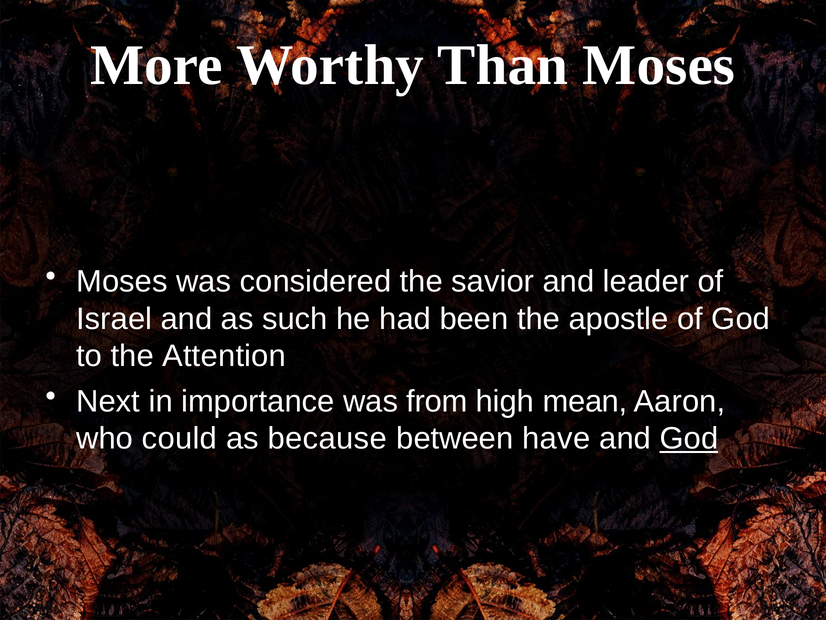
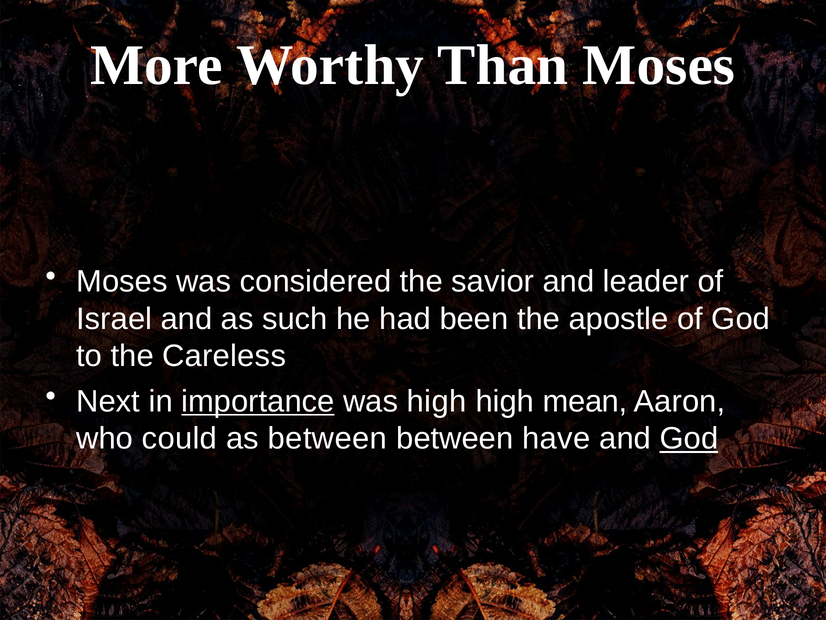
Attention: Attention -> Careless (224, 356)
importance underline: none -> present (258, 401)
was from: from -> high (437, 401)
as because: because -> between (327, 438)
